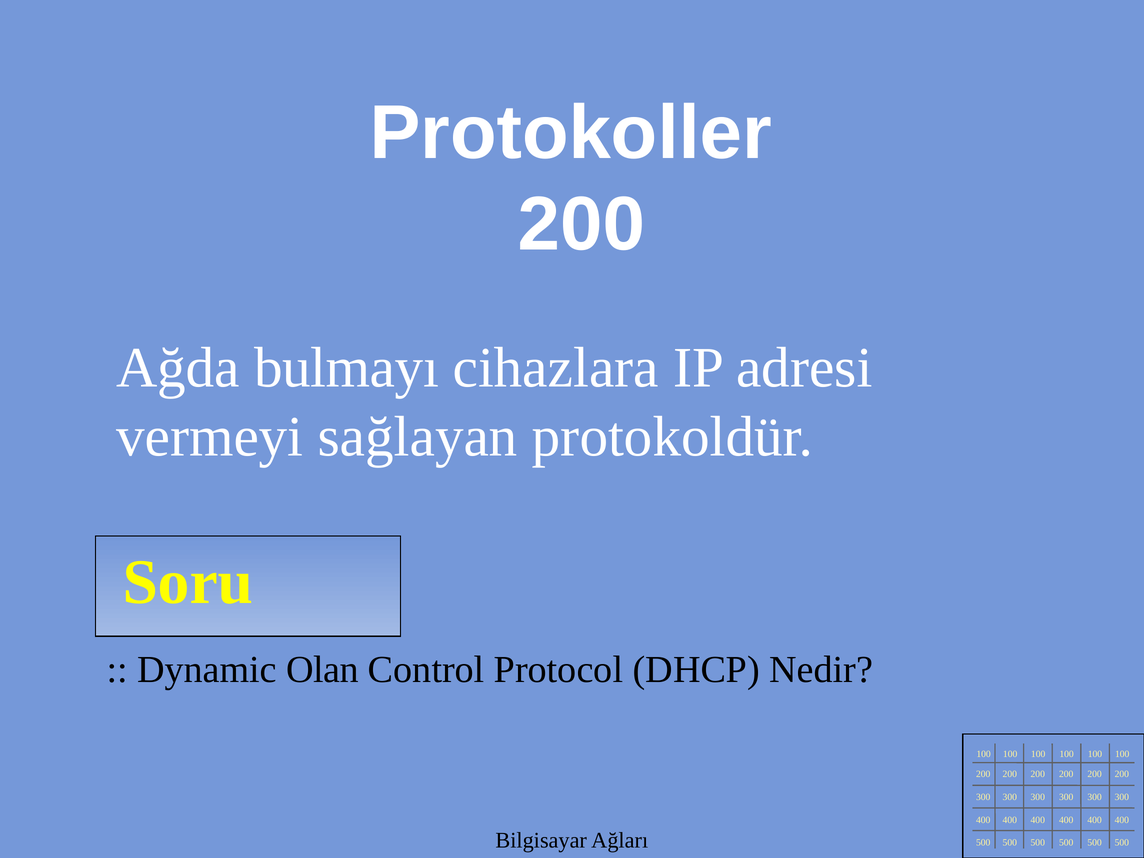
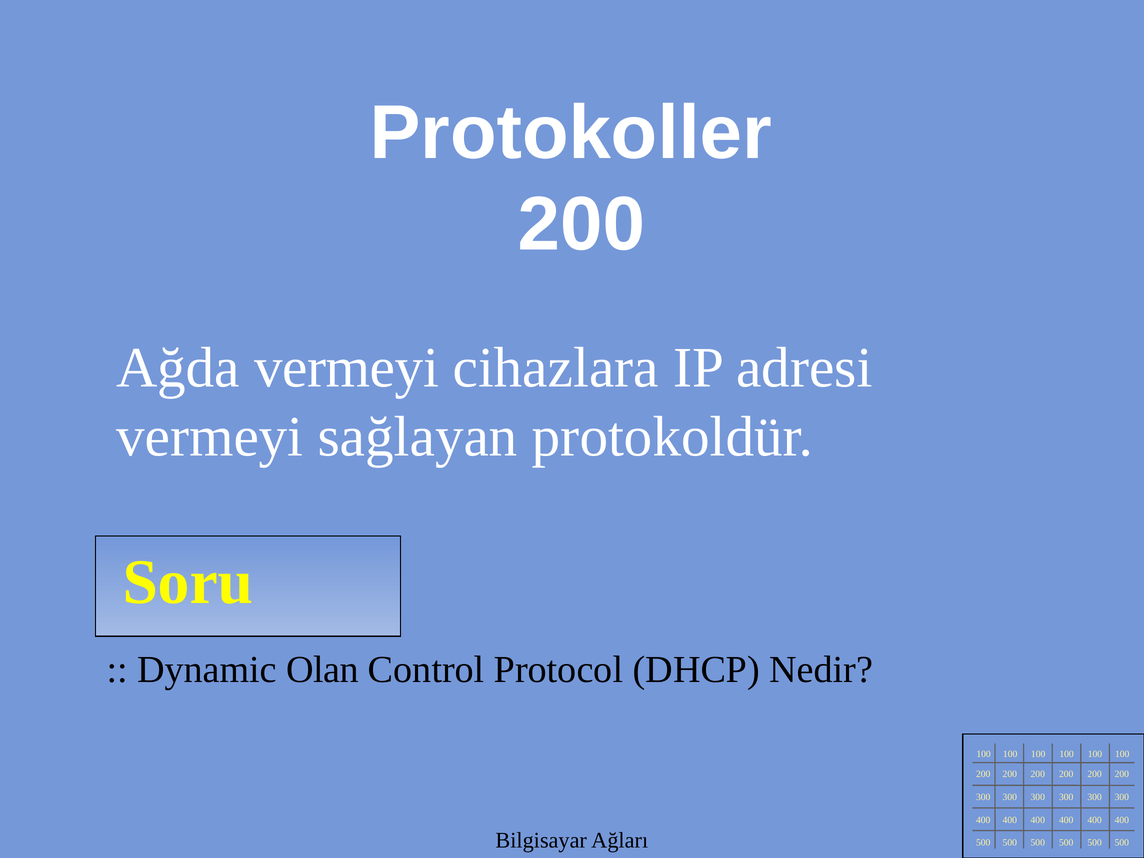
Ağda bulmayı: bulmayı -> vermeyi (346, 368)
